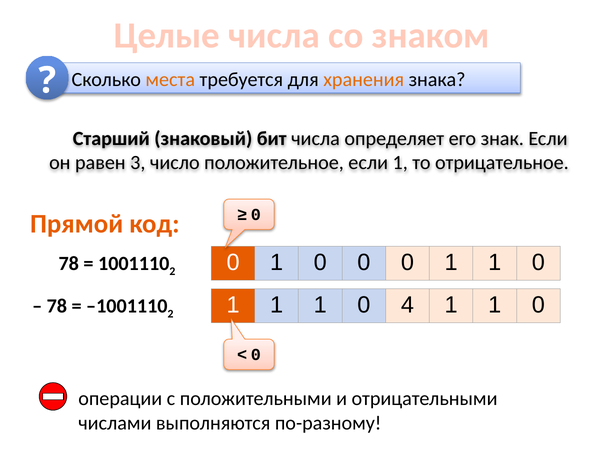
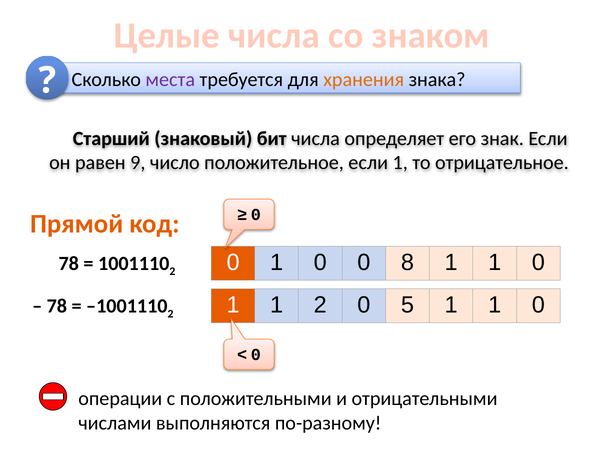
места colour: orange -> purple (170, 79)
3: 3 -> 9 (138, 163)
0 0 0: 0 -> 8 (407, 262)
1 1 1: 1 -> 2 (320, 305)
4: 4 -> 5 (407, 305)
